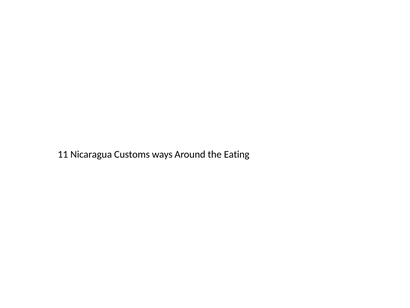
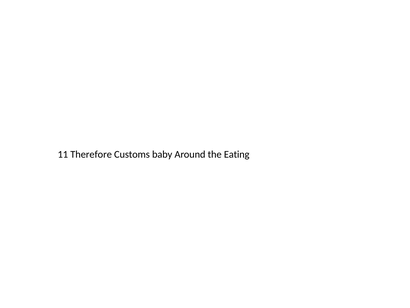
Nicaragua: Nicaragua -> Therefore (91, 154)
ways: ways -> baby (162, 154)
